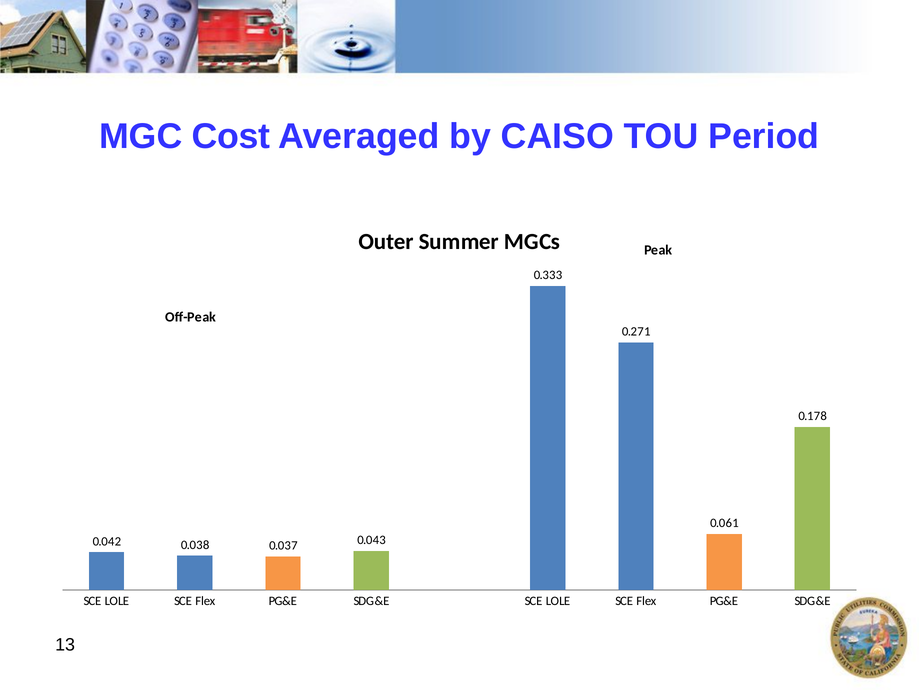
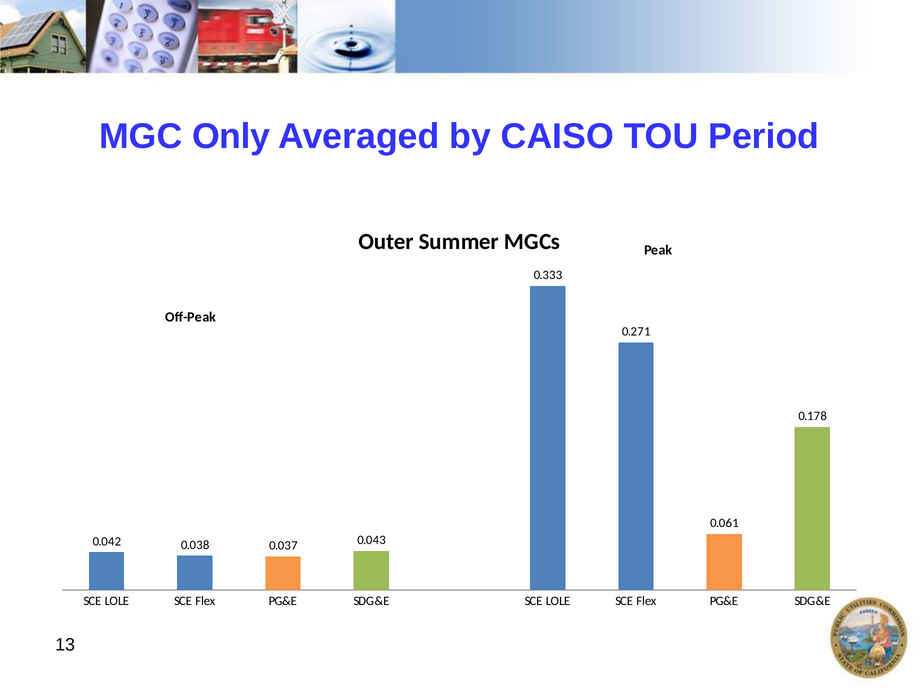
Cost: Cost -> Only (231, 136)
